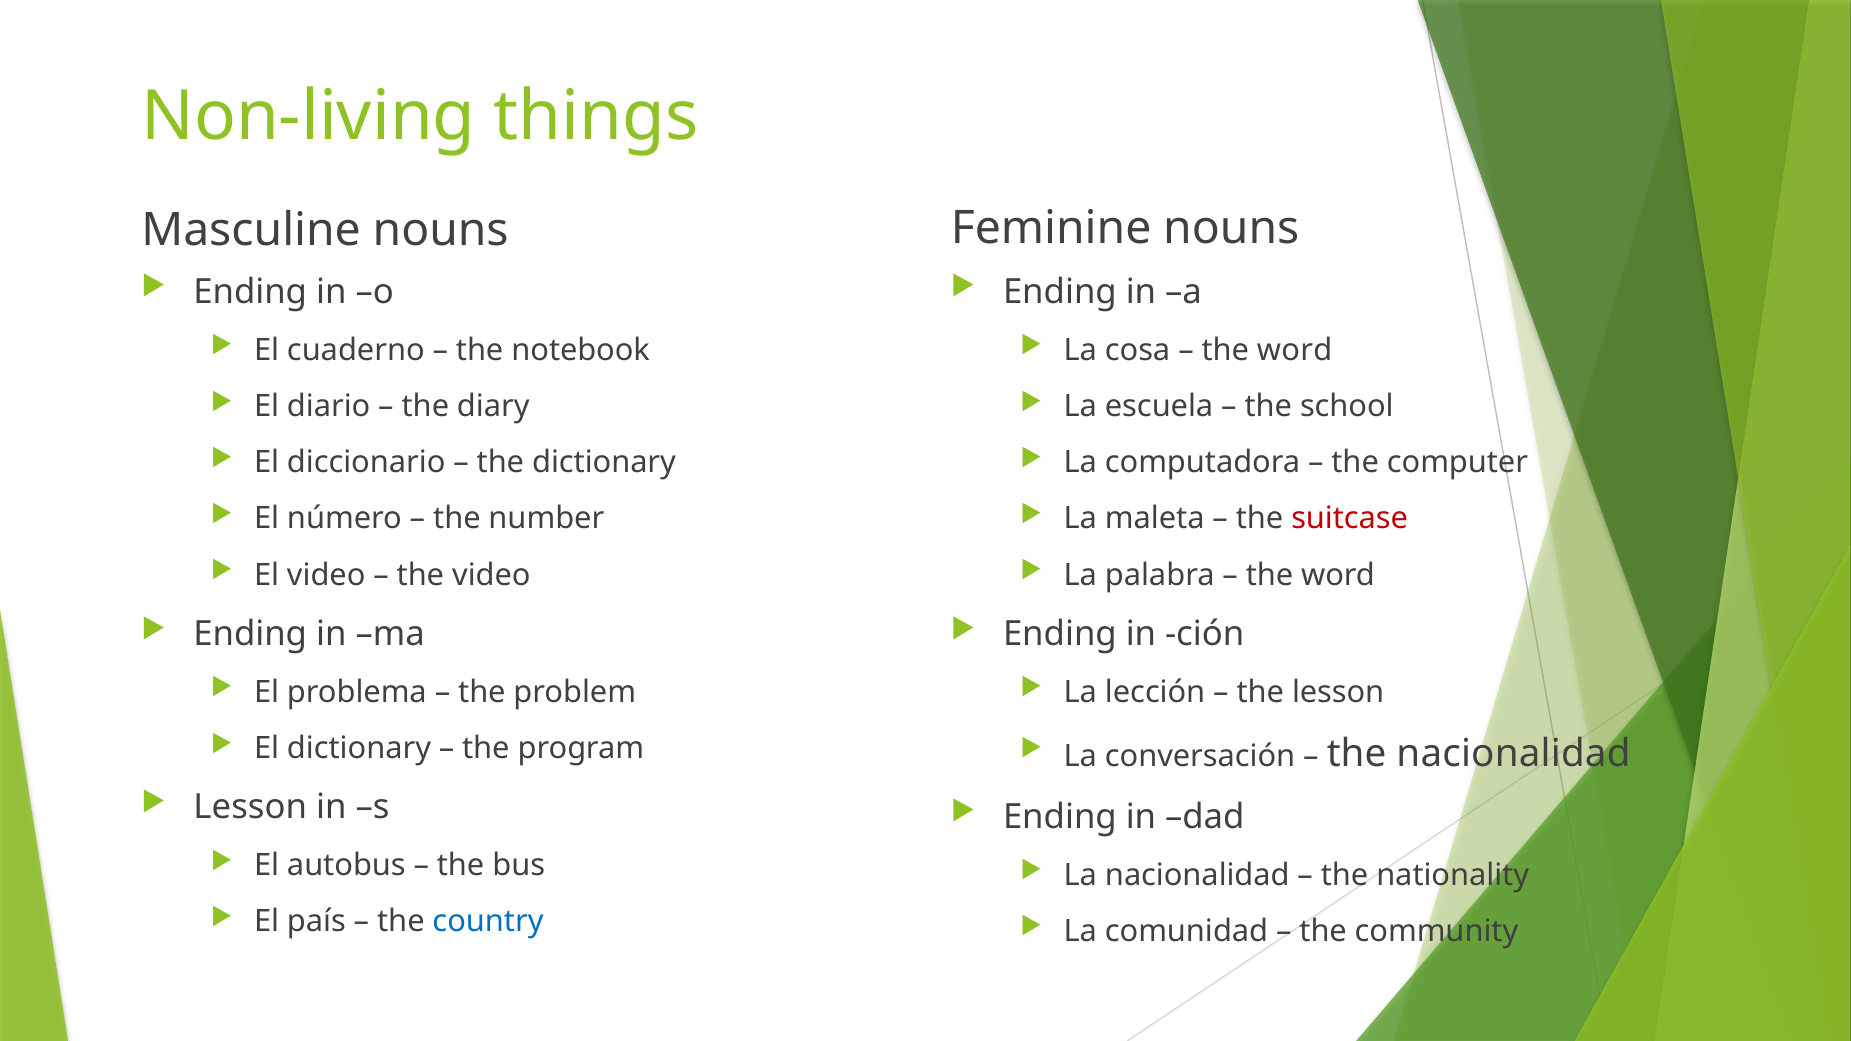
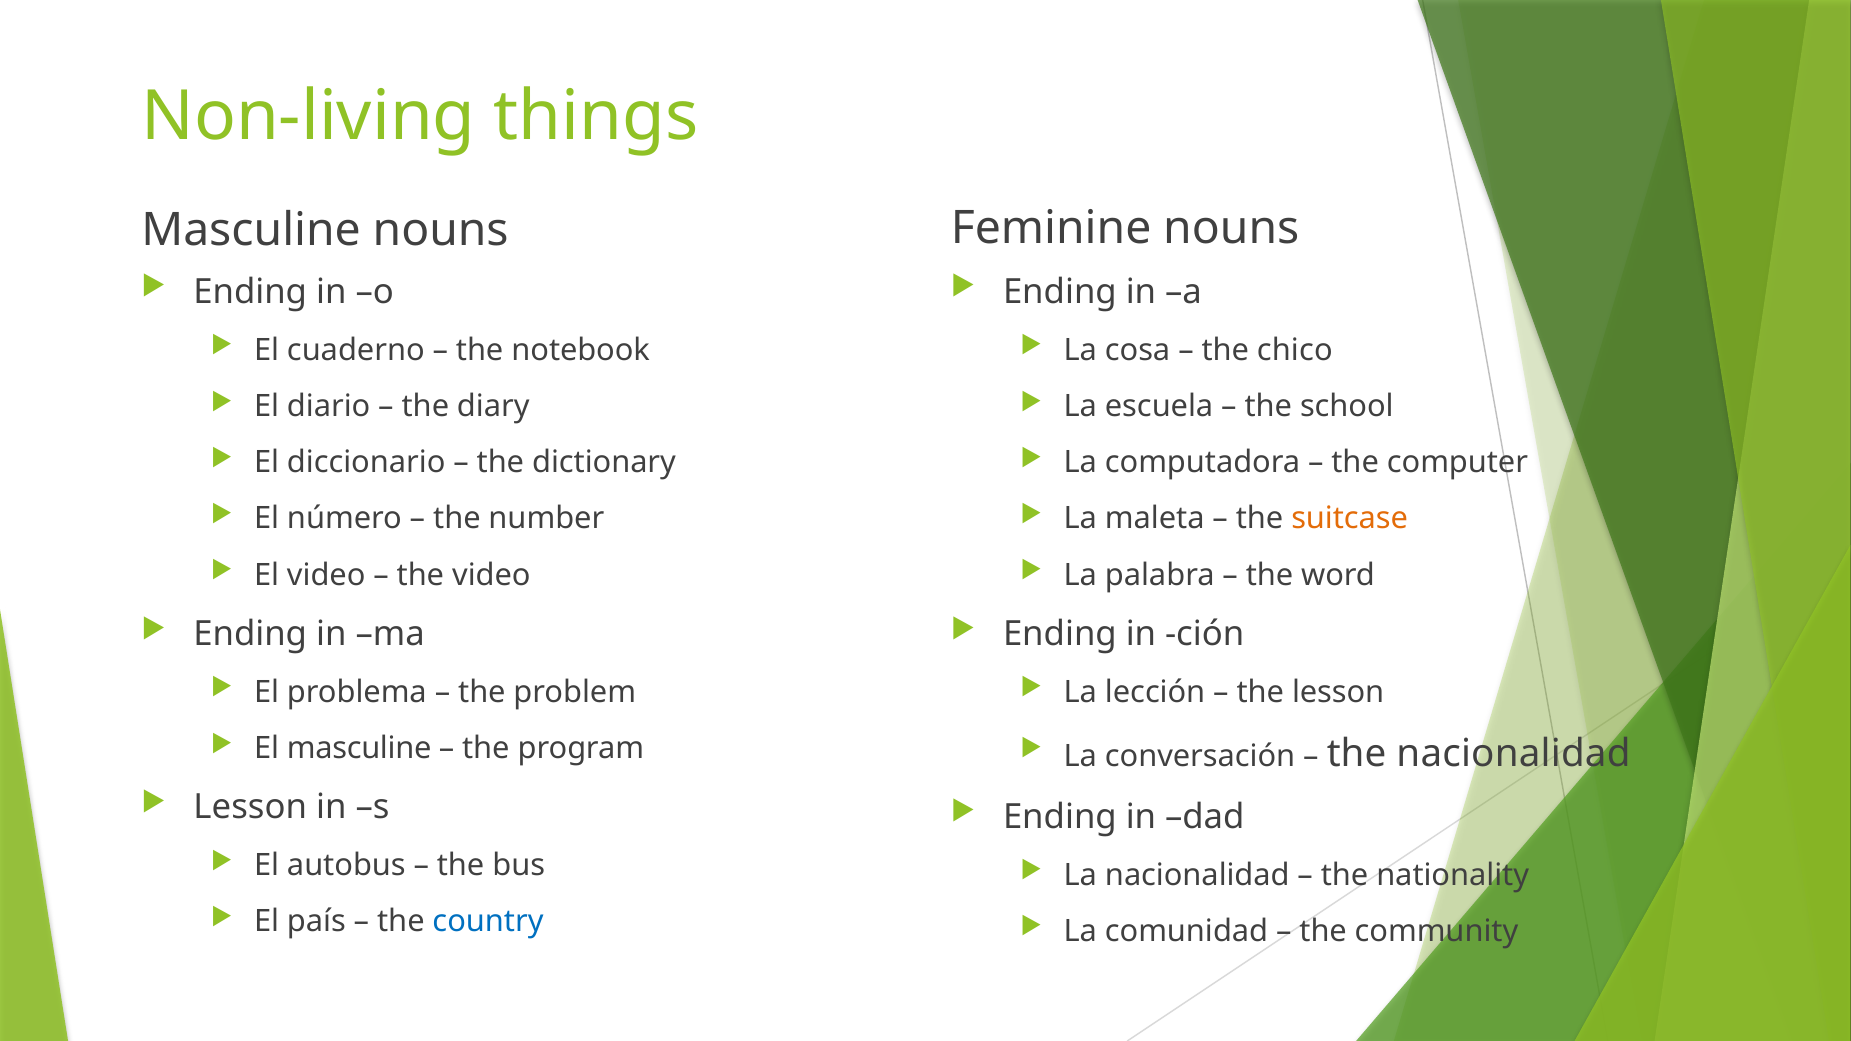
word: word -> chico (1295, 350)
suitcase colour: red -> orange (1350, 519)
El dictionary: dictionary -> masculine (359, 749)
